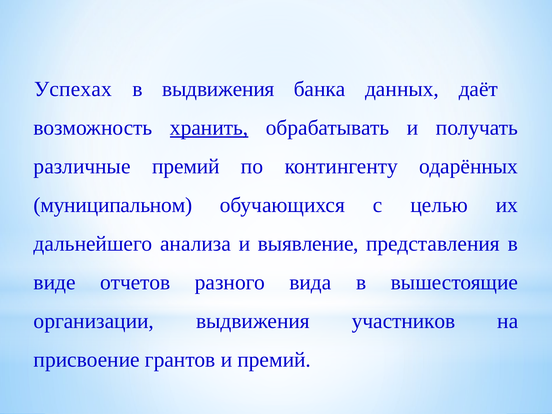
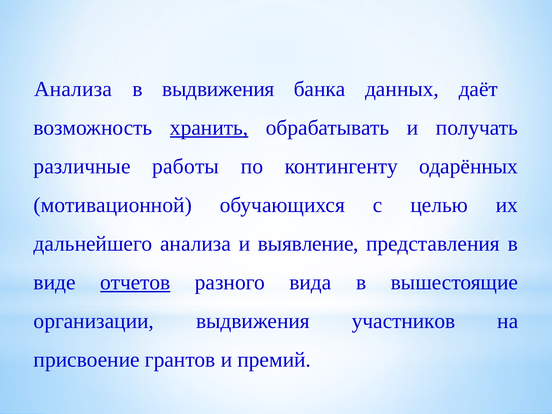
Успехах: Успехах -> Анализа (73, 89)
различные премий: премий -> работы (186, 166)
муниципальном: муниципальном -> мотивационной (113, 205)
отчетов underline: none -> present (135, 282)
